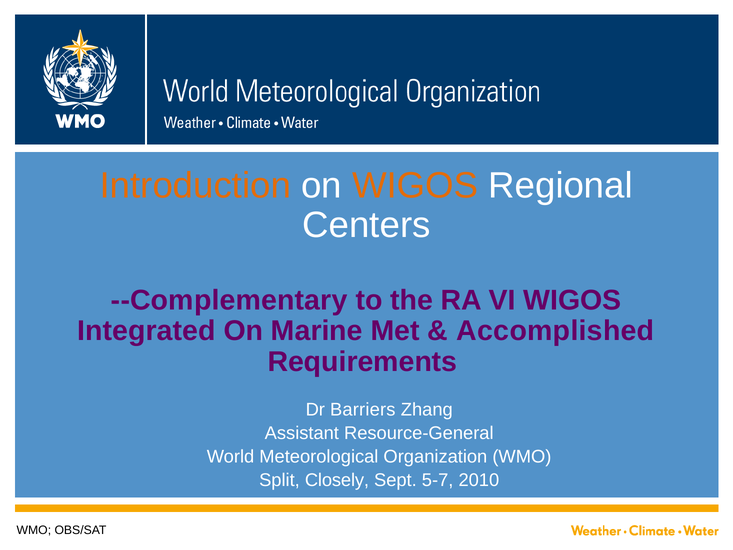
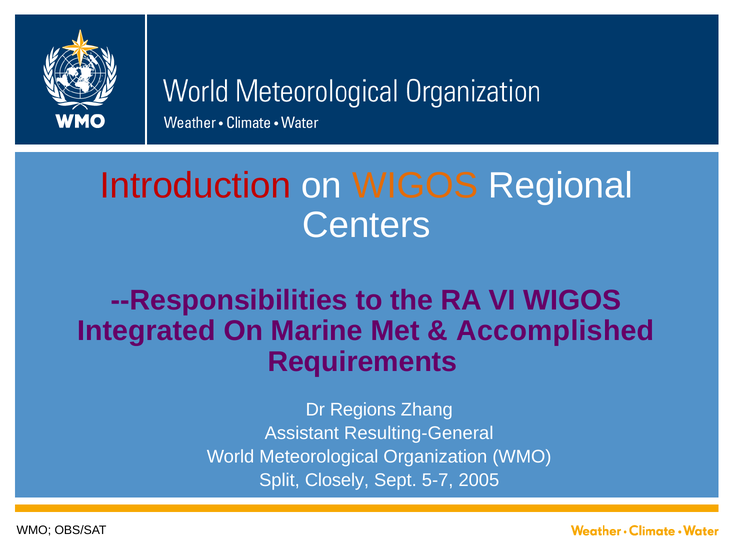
Introduction colour: orange -> red (195, 185)
--Complementary: --Complementary -> --Responsibilities (229, 300)
Barriers: Barriers -> Regions (363, 410)
Resource-General: Resource-General -> Resulting-General (419, 433)
2010: 2010 -> 2005 (479, 480)
